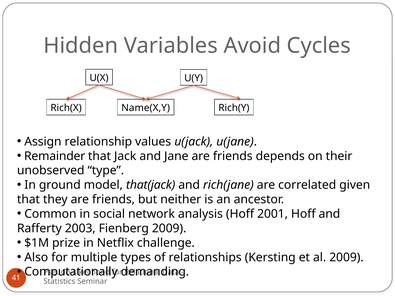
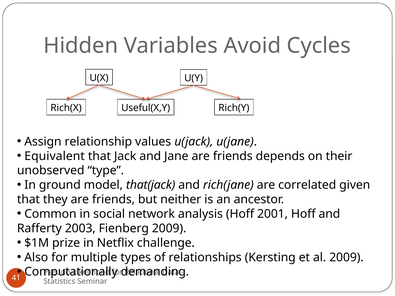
Name(X,Y: Name(X,Y -> Useful(X,Y (146, 108)
Remainder: Remainder -> Equivalent (55, 156)
